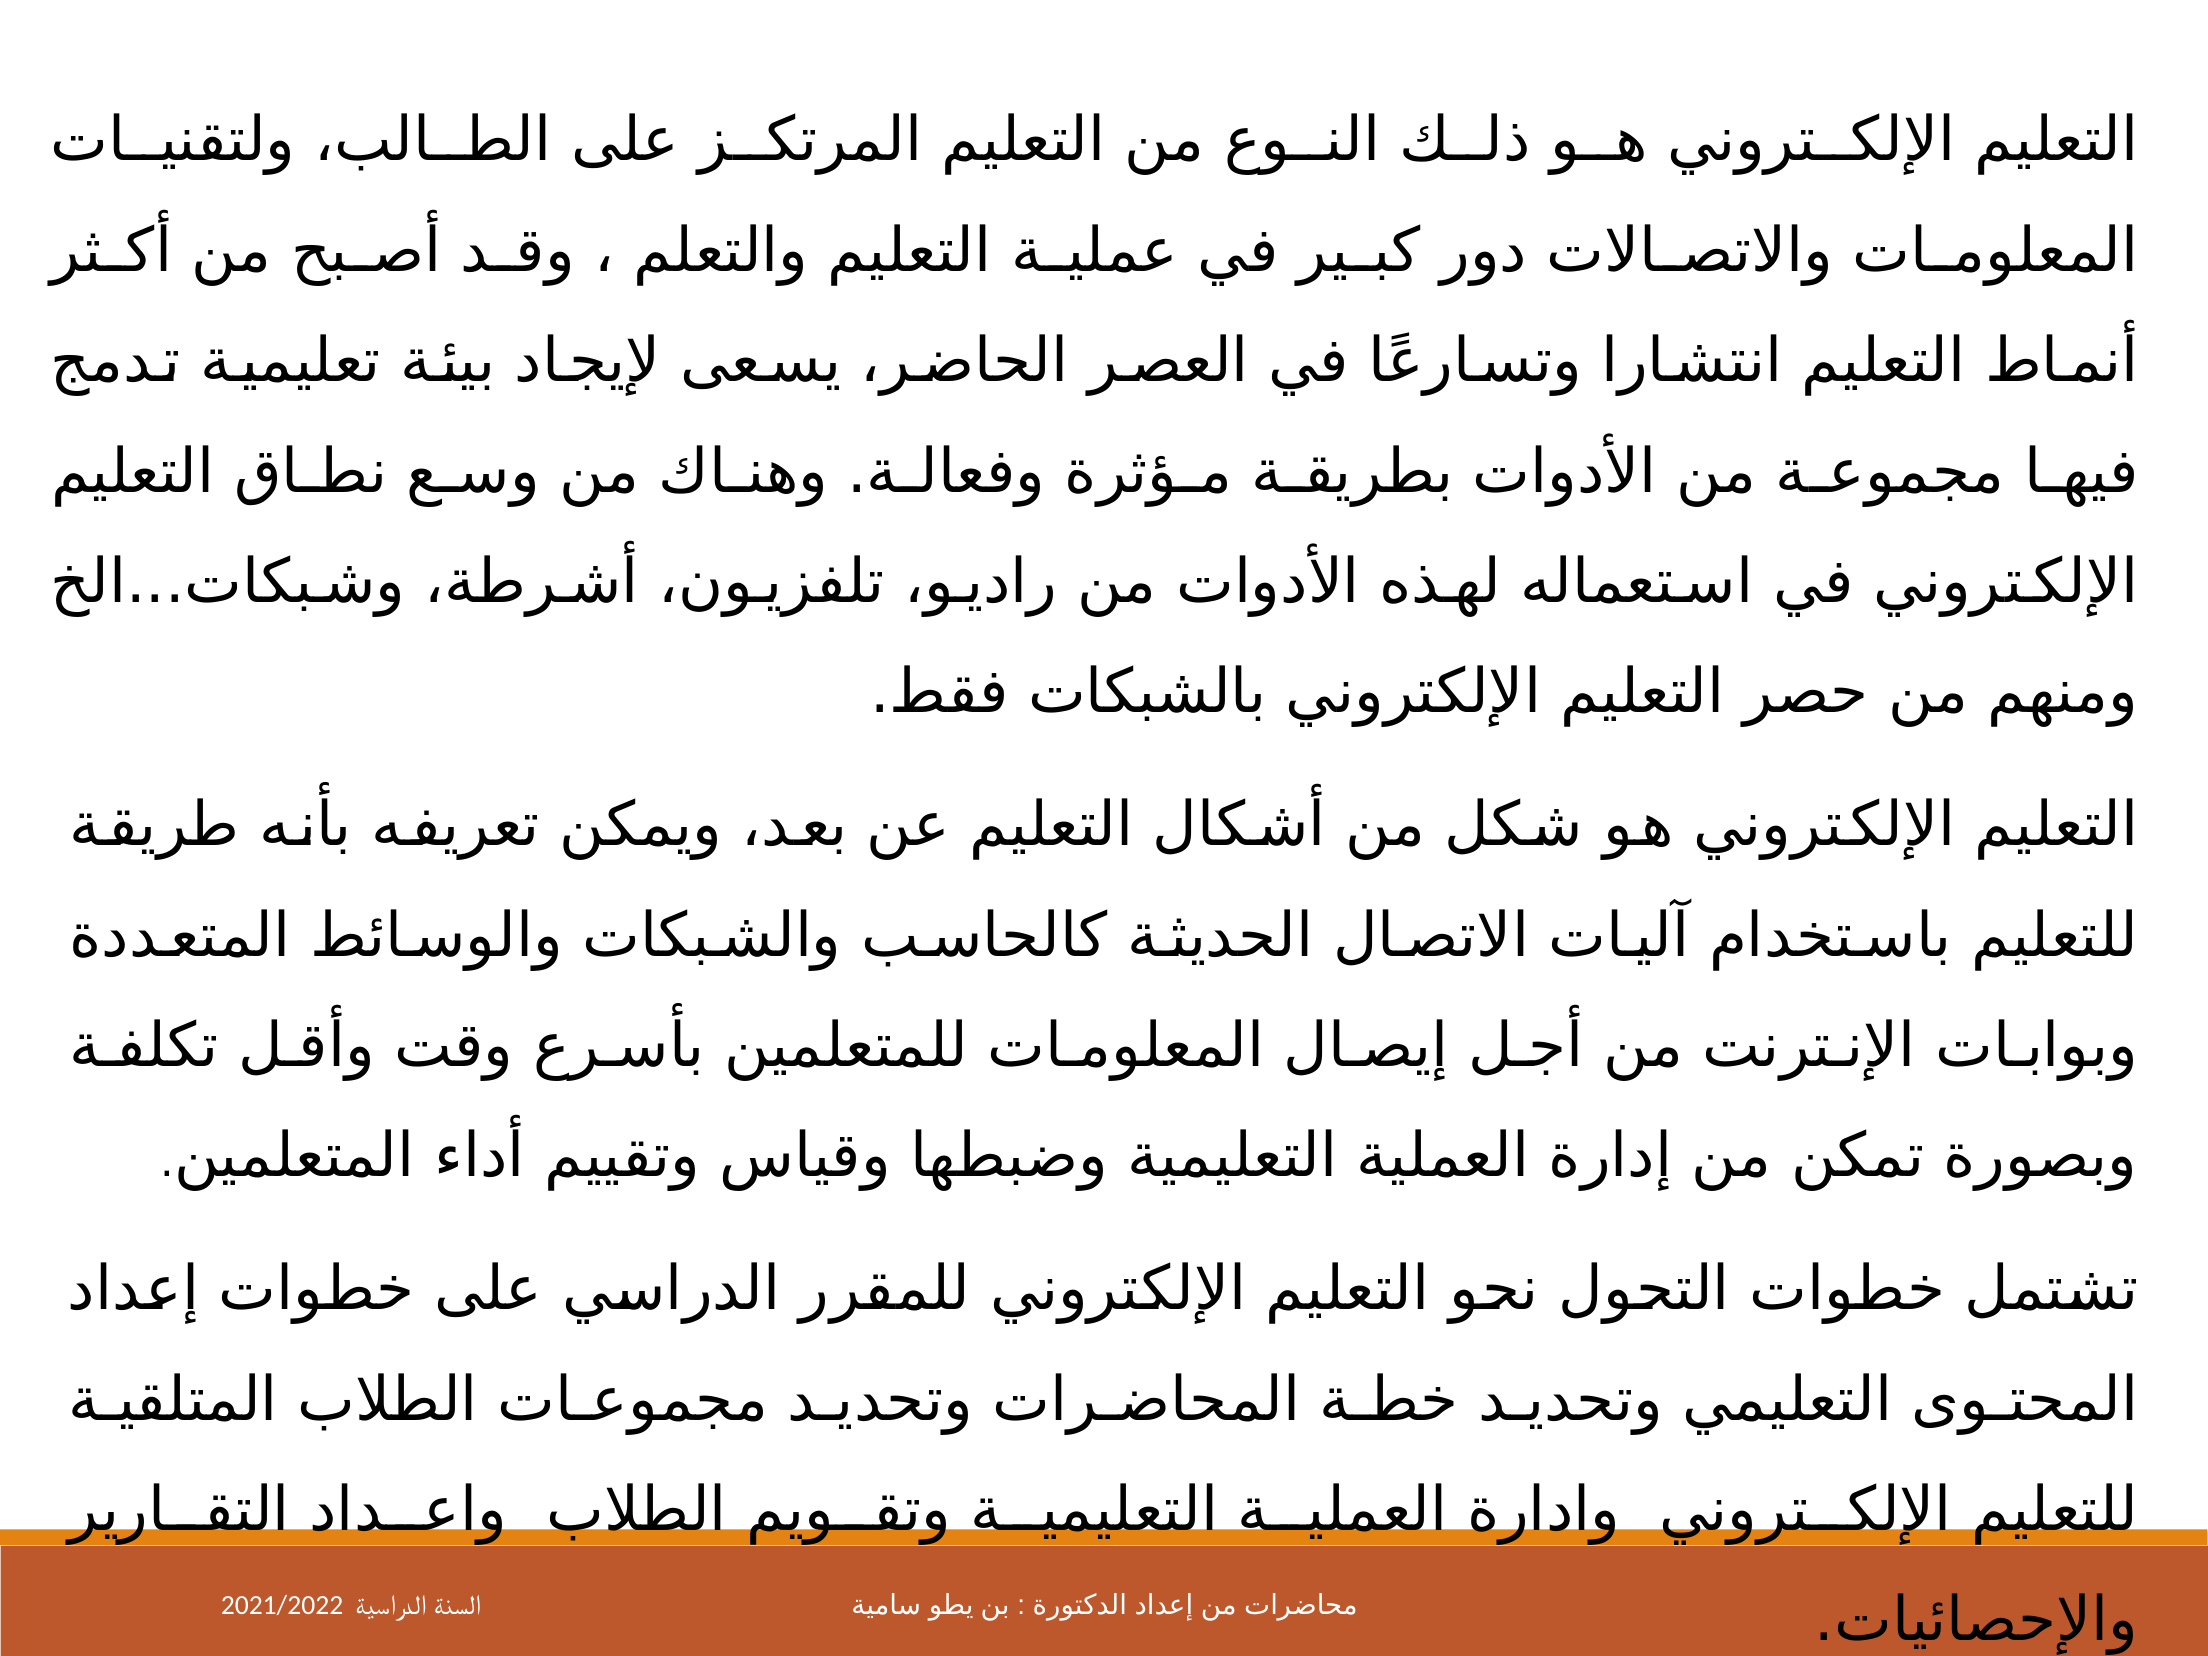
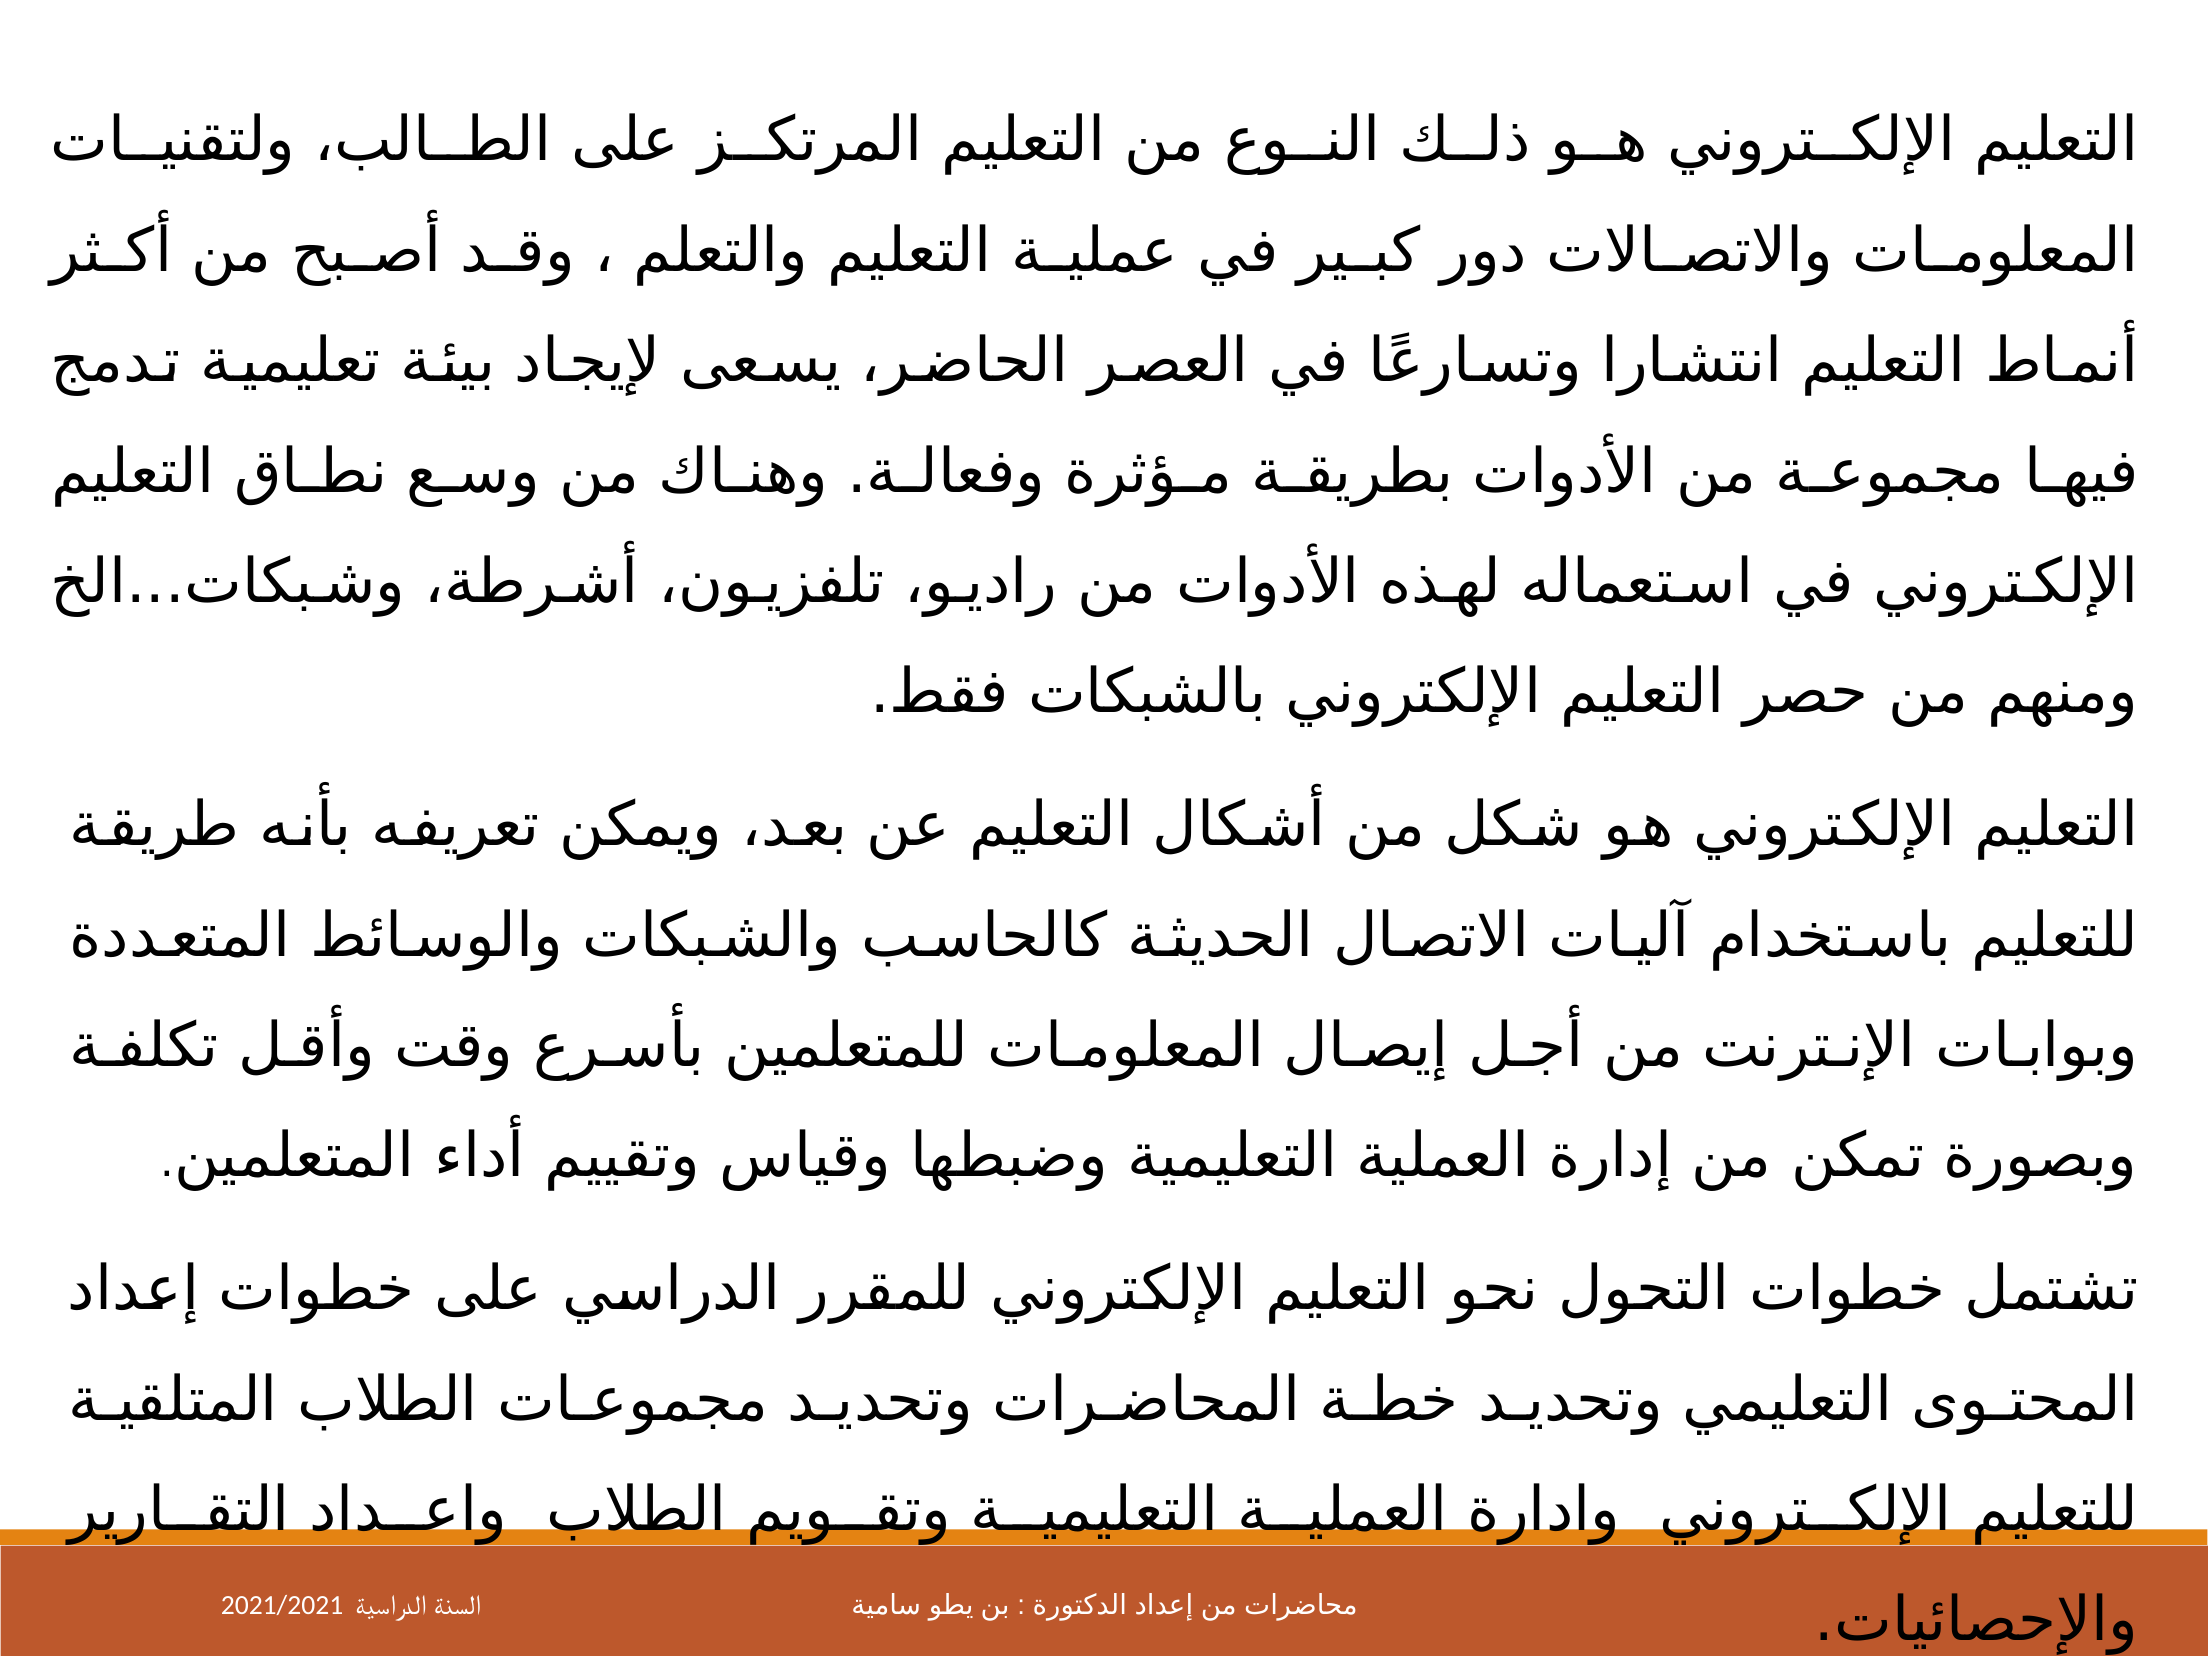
2021/2022: 2021/2022 -> 2021/2021 (282, 1606)
